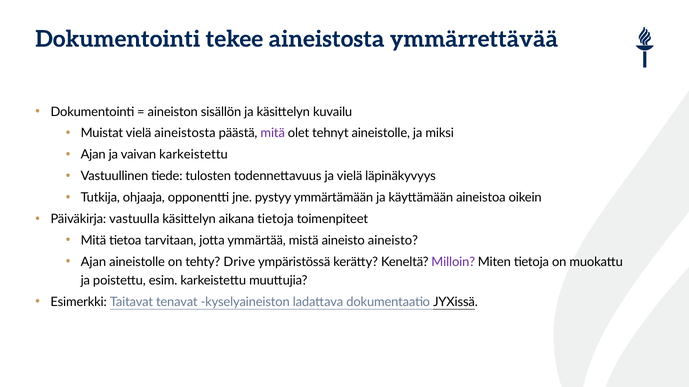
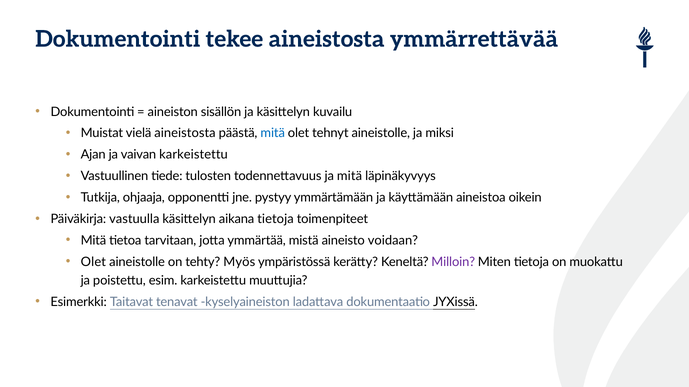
mitä colour: purple -> blue (273, 133)
ja vielä: vielä -> mitä (350, 176)
aineisto aineisto: aineisto -> voidaan (393, 241)
Ajan: Ajan -> Olet (93, 262)
Drive: Drive -> Myös (239, 262)
